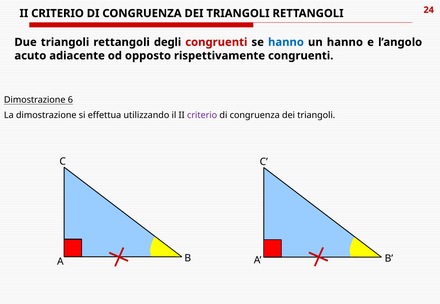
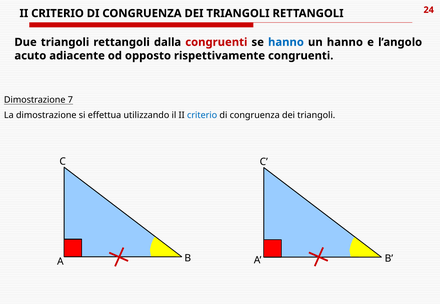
degli: degli -> dalla (168, 42)
6: 6 -> 7 (70, 100)
criterio colour: purple -> blue (202, 116)
